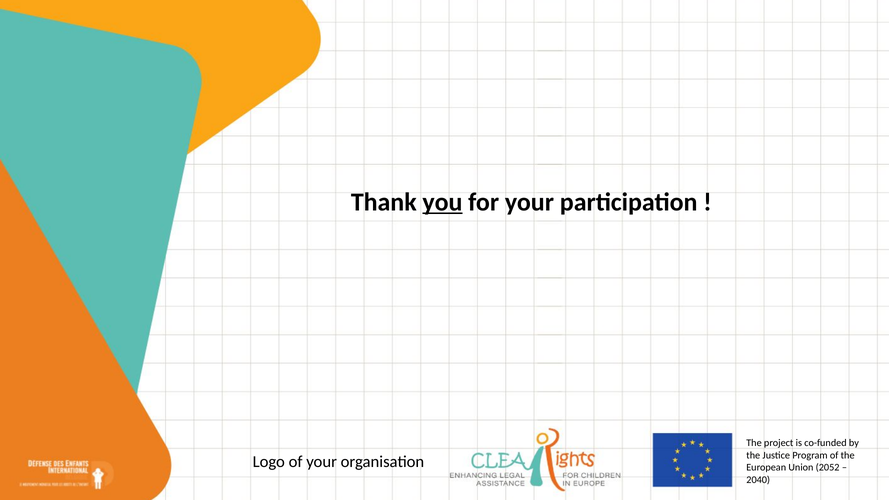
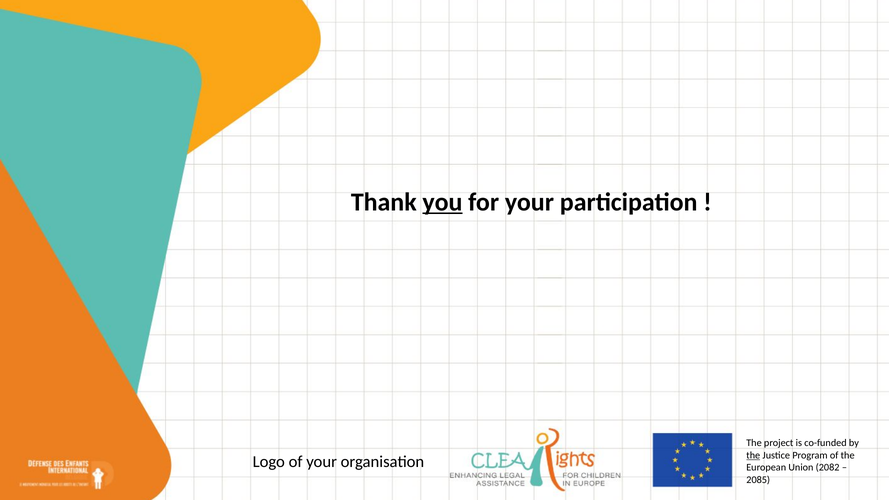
the underline: none -> present (753, 455)
2052: 2052 -> 2082 (828, 468)
2040: 2040 -> 2085 (758, 480)
